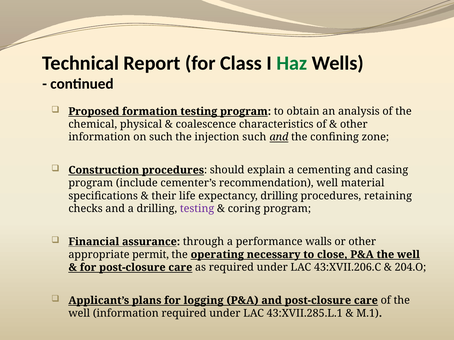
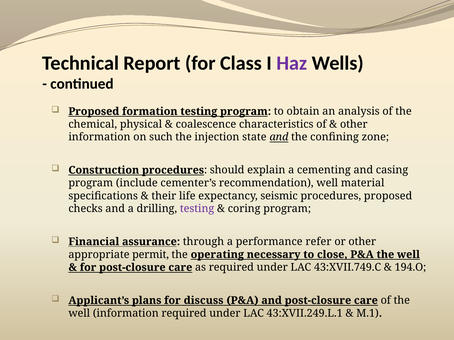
Haz colour: green -> purple (292, 63)
injection such: such -> state (254, 137)
expectancy drilling: drilling -> seismic (279, 196)
procedures retaining: retaining -> proposed (388, 196)
walls: walls -> refer (318, 242)
43:XVII.206.C: 43:XVII.206.C -> 43:XVII.749.C (348, 268)
204.O: 204.O -> 194.O (410, 268)
logging: logging -> discuss (204, 301)
43:XVII.285.L.1: 43:XVII.285.L.1 -> 43:XVII.249.L.1 (305, 314)
